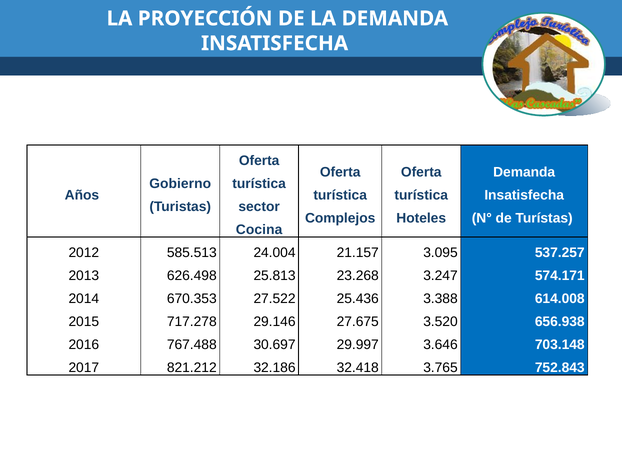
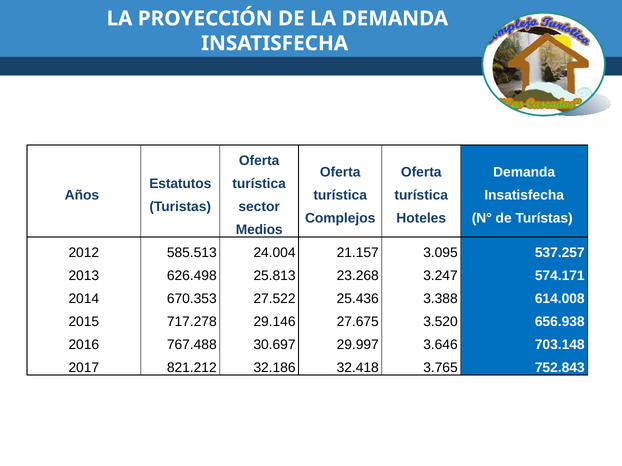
Gobierno: Gobierno -> Estatutos (180, 184)
Cocina: Cocina -> Medios (259, 230)
